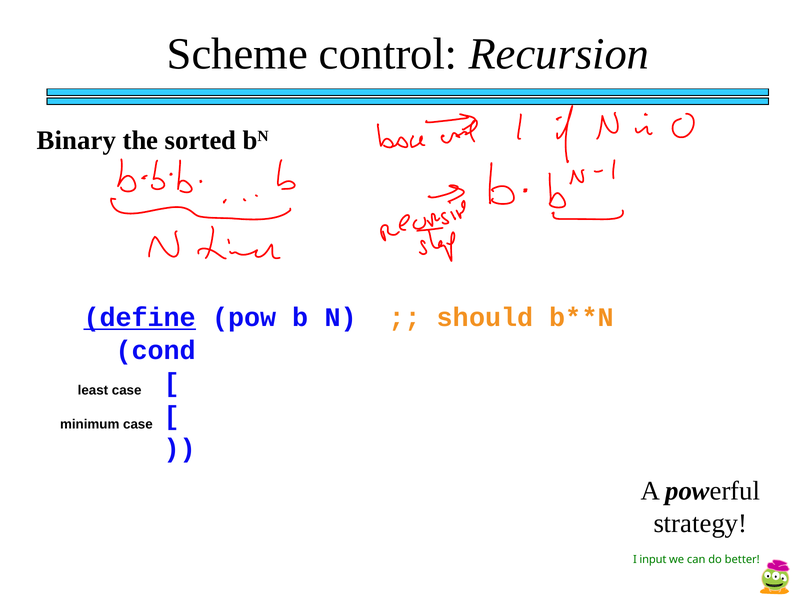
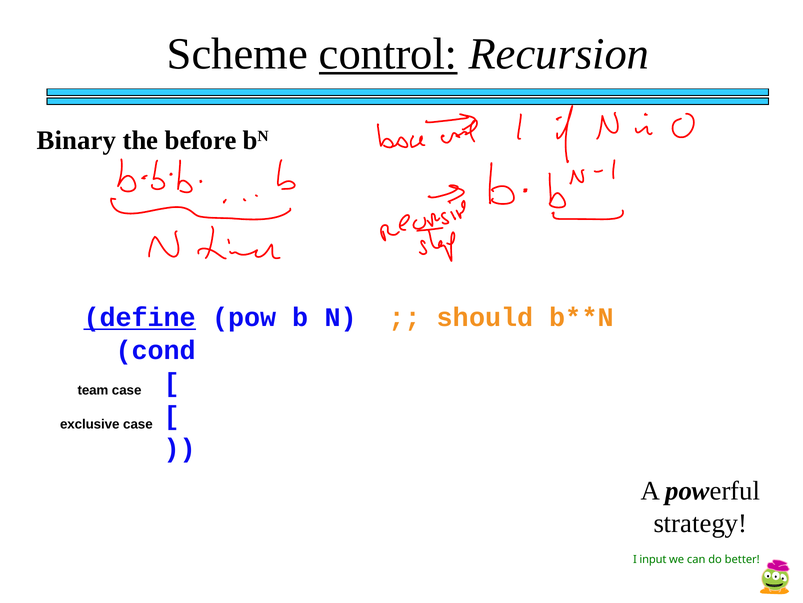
control underline: none -> present (388, 54)
sorted: sorted -> before (201, 140)
least: least -> team (93, 390)
minimum: minimum -> exclusive (90, 424)
